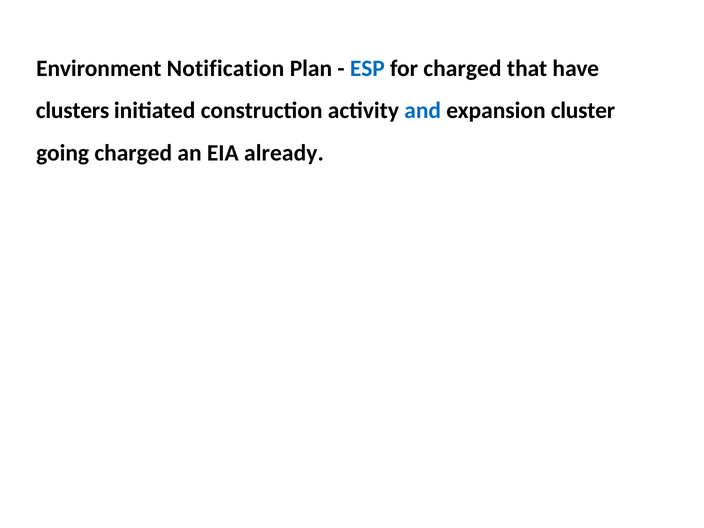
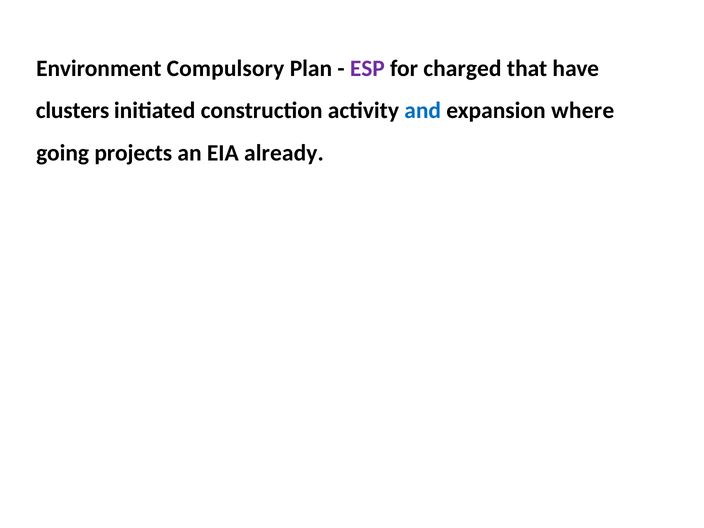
Notification: Notification -> Compulsory (225, 68)
ESP colour: blue -> purple (367, 68)
cluster: cluster -> where (583, 111)
going charged: charged -> projects (133, 153)
